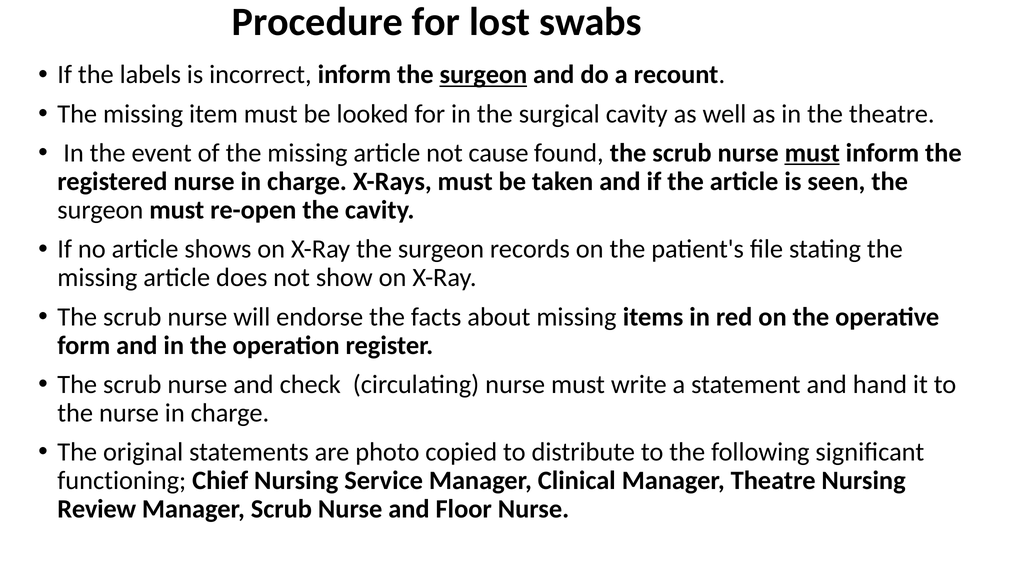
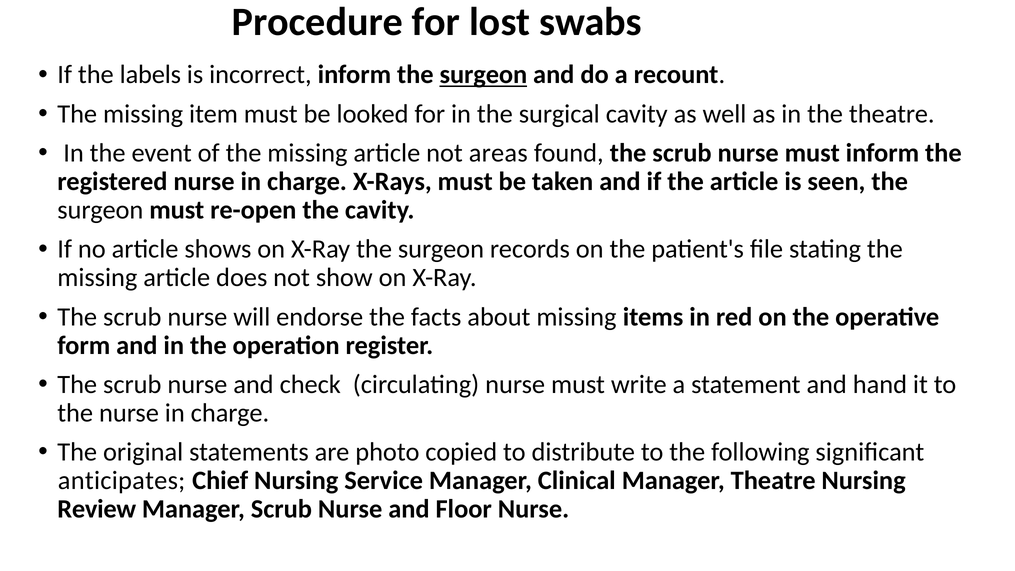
cause: cause -> areas (498, 153)
must underline: present -> none (812, 153)
functioning: functioning -> anticipates (122, 481)
